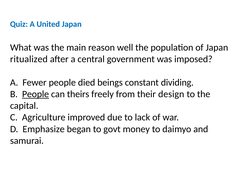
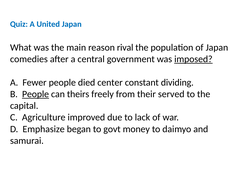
well: well -> rival (125, 47)
ritualized: ritualized -> comedies (29, 59)
imposed underline: none -> present (193, 59)
beings: beings -> center (110, 82)
design: design -> served (171, 94)
